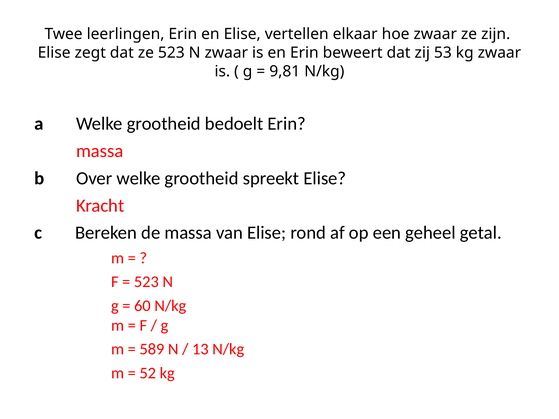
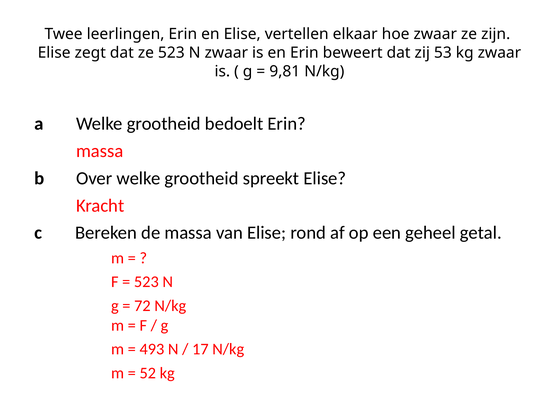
60: 60 -> 72 (142, 306)
589: 589 -> 493 (152, 349)
13: 13 -> 17 (200, 349)
